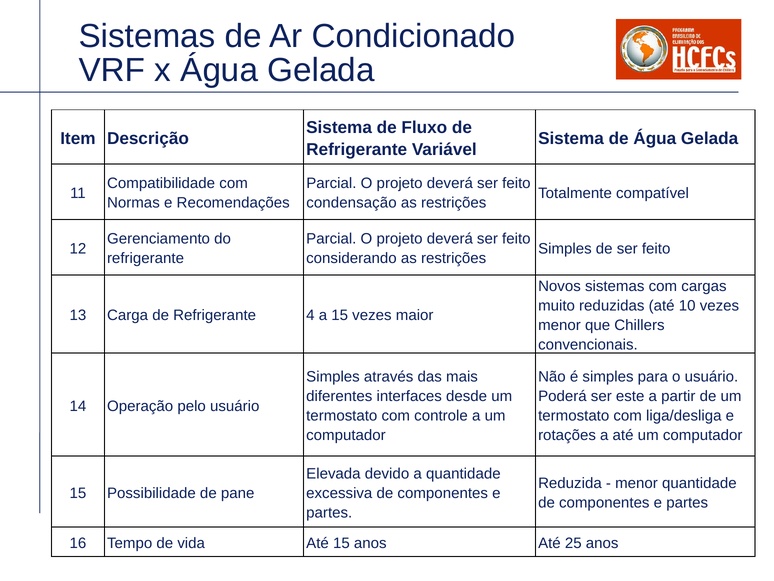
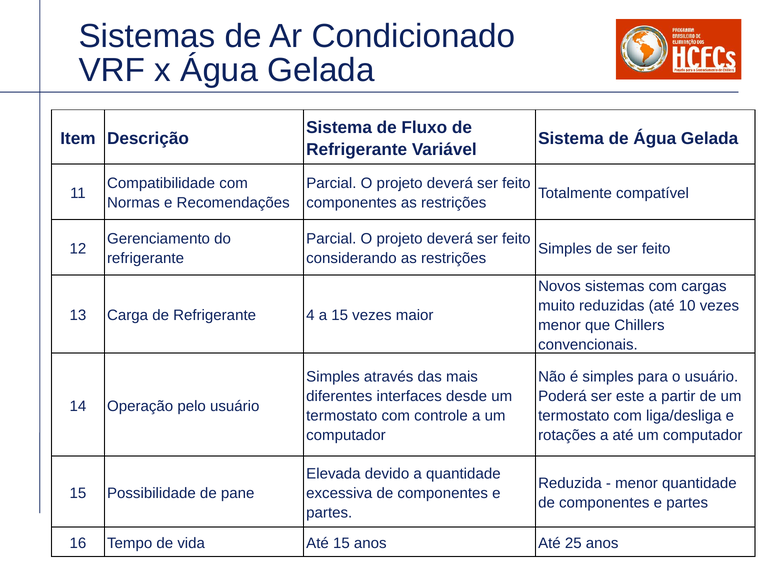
condensação: condensação -> componentes (352, 203)
